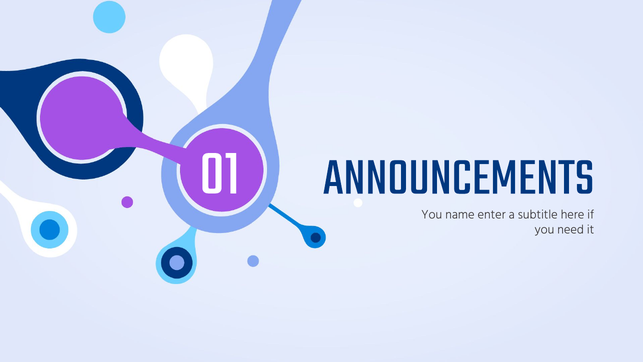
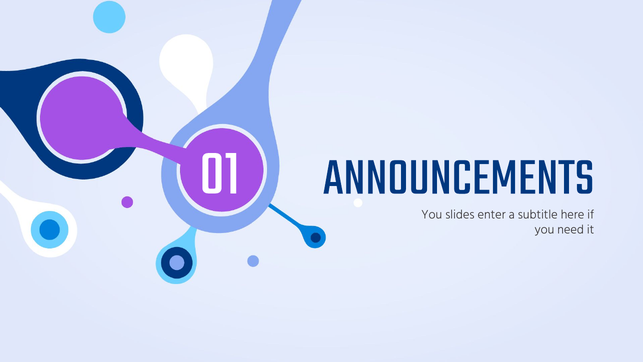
name: name -> slides (460, 215)
